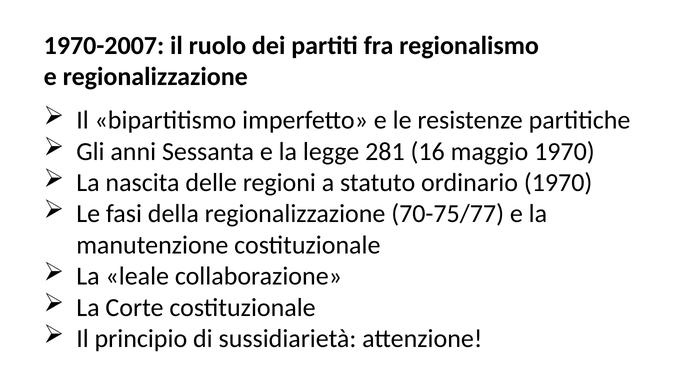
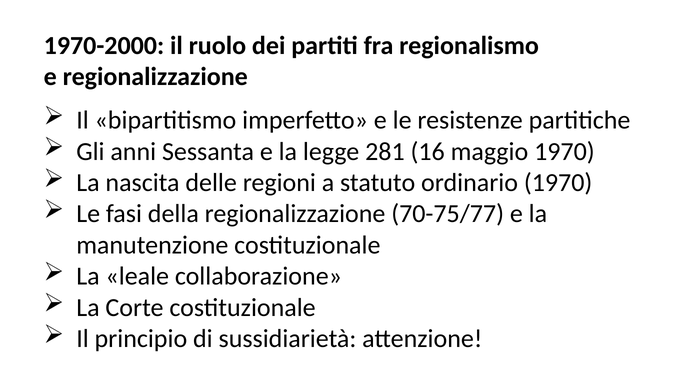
1970-2007: 1970-2007 -> 1970-2000 (104, 46)
